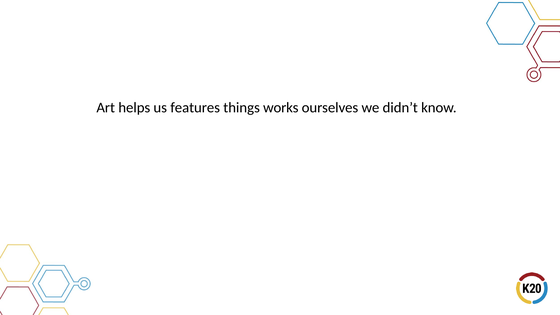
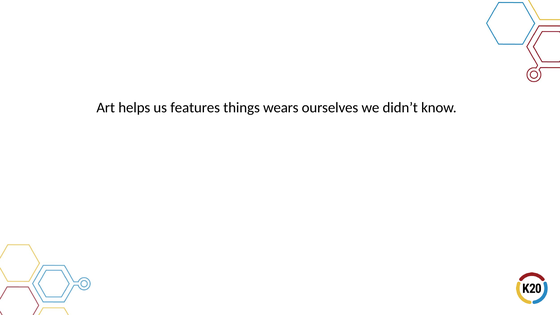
works: works -> wears (281, 108)
